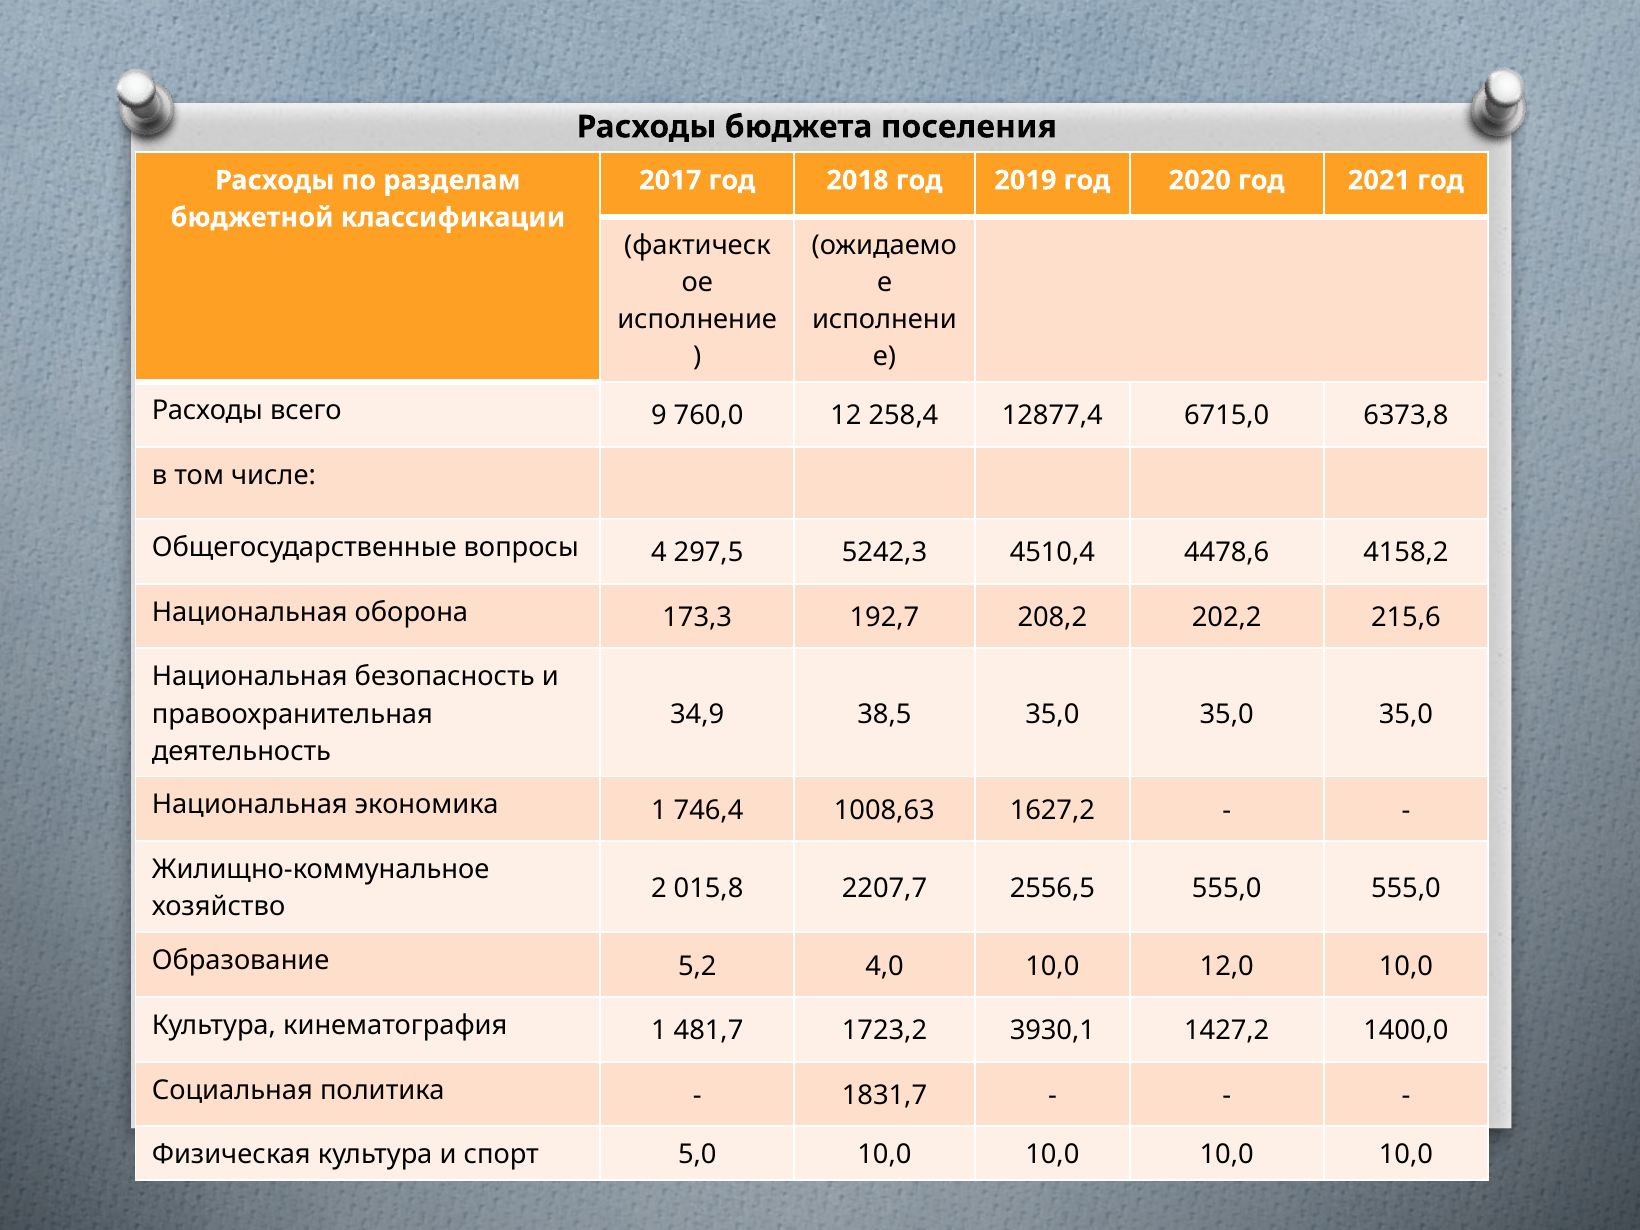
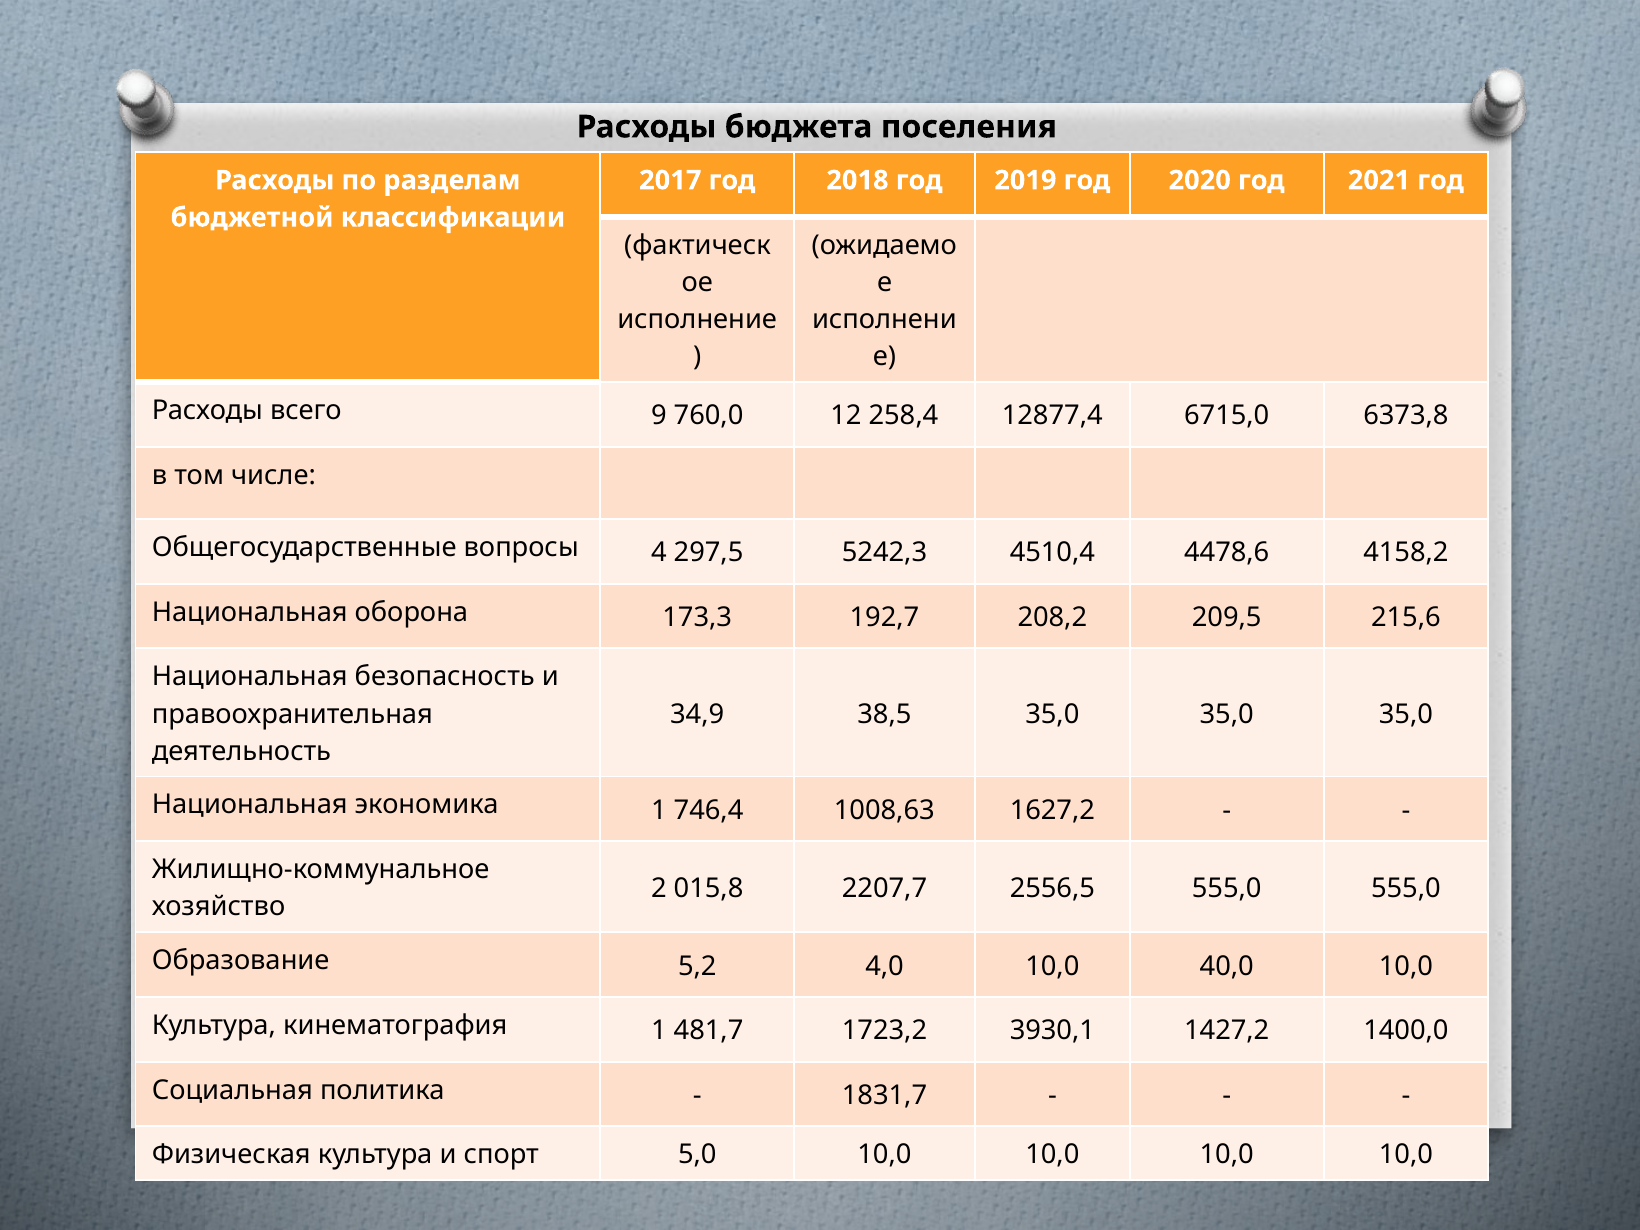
202,2: 202,2 -> 209,5 (1227, 618)
12,0: 12,0 -> 40,0 (1227, 966)
